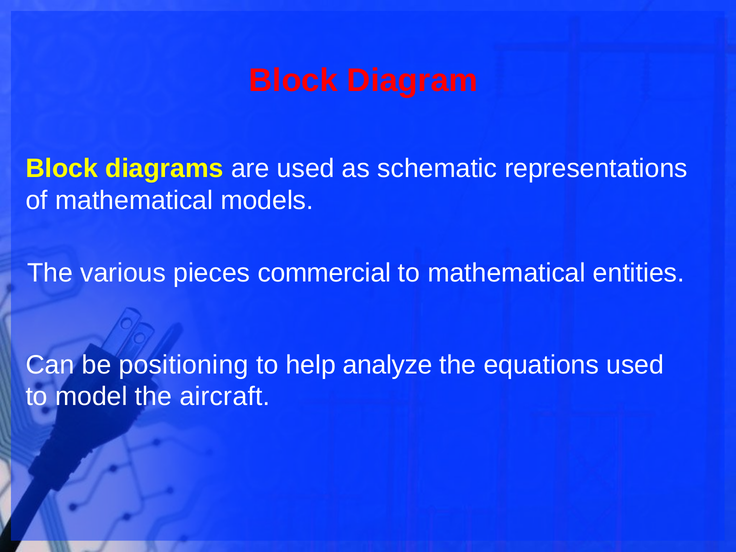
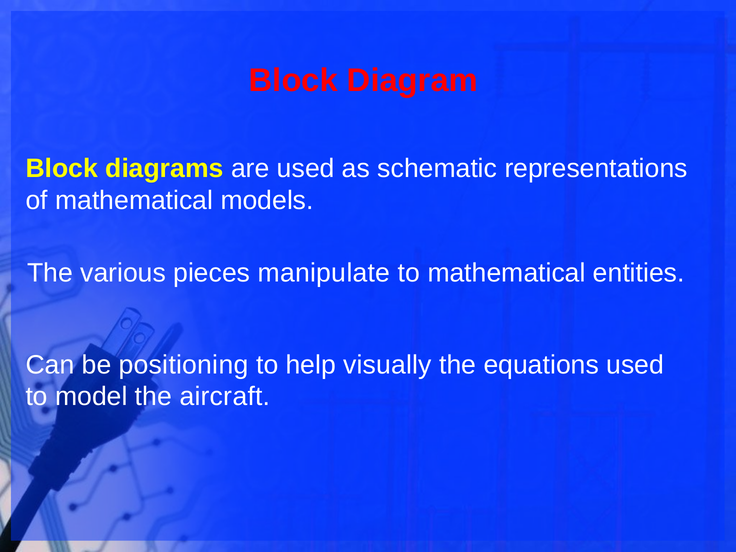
commercial: commercial -> manipulate (324, 273)
analyze: analyze -> visually (387, 365)
